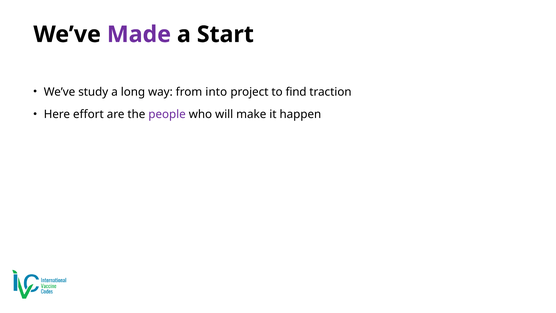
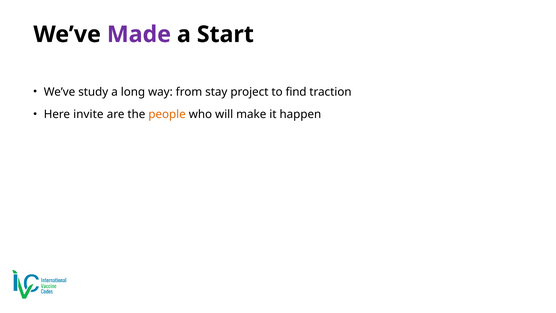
into: into -> stay (216, 92)
effort: effort -> invite (88, 114)
people colour: purple -> orange (167, 114)
